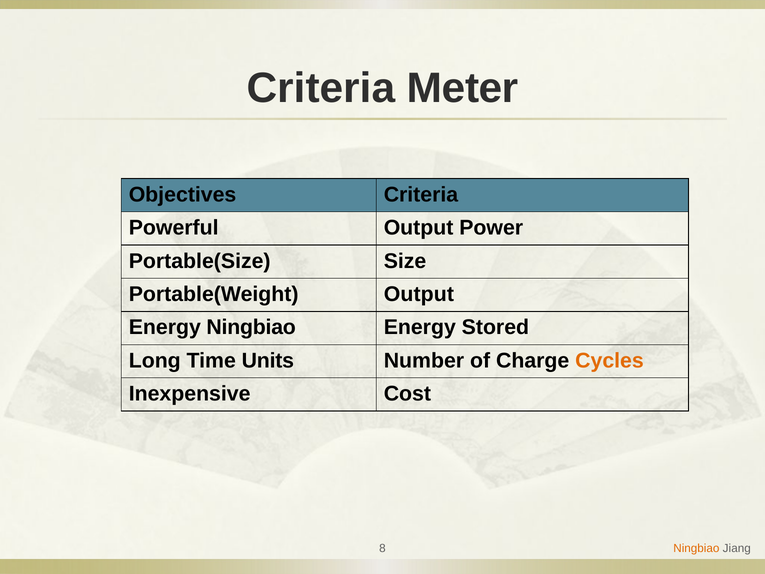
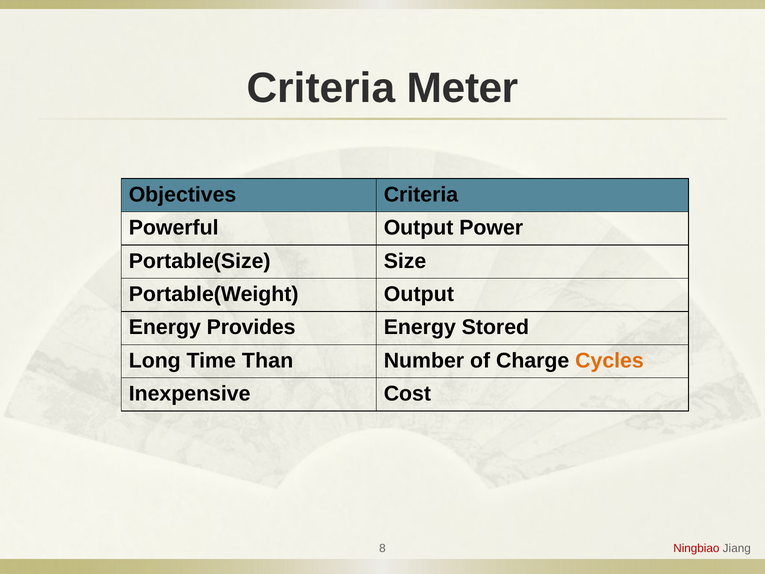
Energy Ningbiao: Ningbiao -> Provides (251, 327)
Units: Units -> Than (268, 361)
Ningbiao colour: orange -> red (696, 548)
